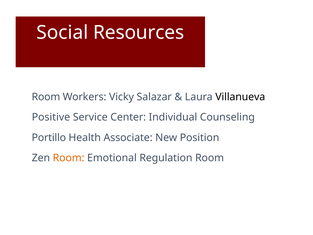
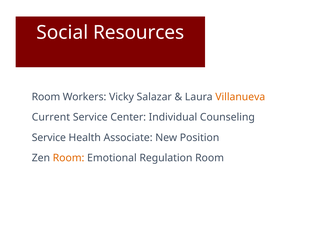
Villanueva colour: black -> orange (240, 97)
Positive: Positive -> Current (51, 117)
Portillo: Portillo -> Service (49, 137)
